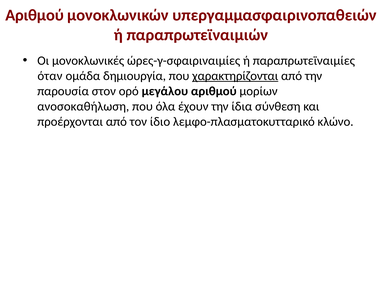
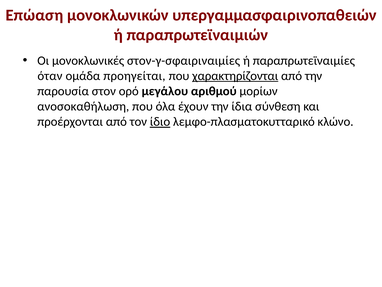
Αριθμού: Αριθμού -> Επώαση (34, 15)
ώρες-γ-σφαιριναιμίες: ώρες-γ-σφαιριναιμίες -> στον-γ-σφαιριναιμίες (184, 60)
δημιουργία: δημιουργία -> προηγείται (134, 76)
ίδιο underline: none -> present (160, 122)
